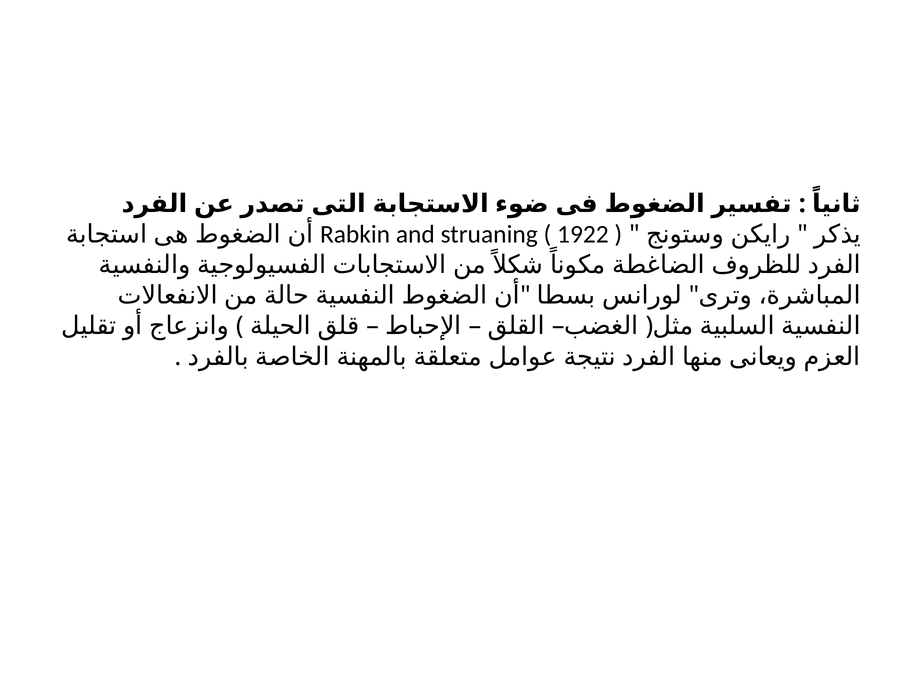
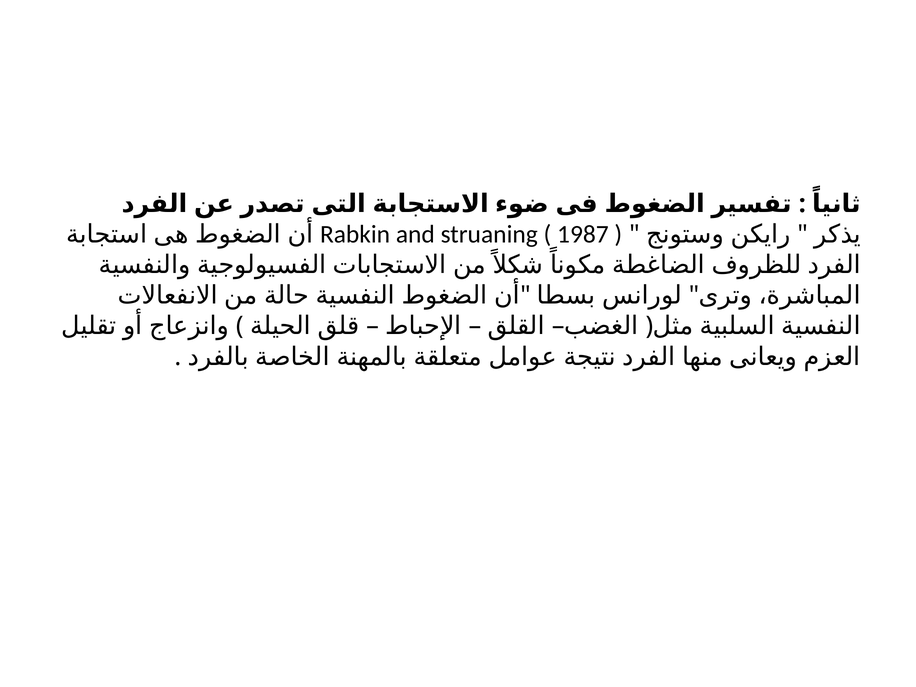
1922: 1922 -> 1987 (583, 234)
